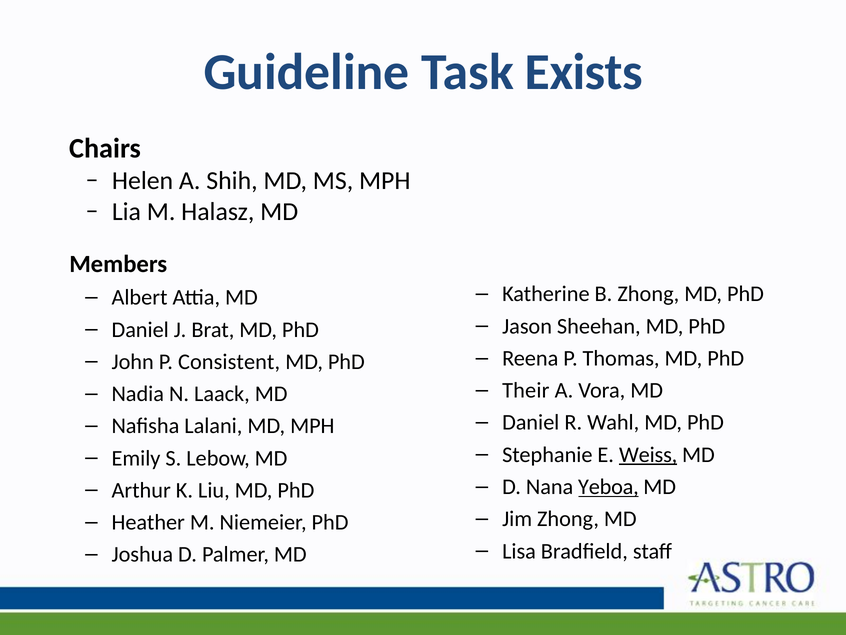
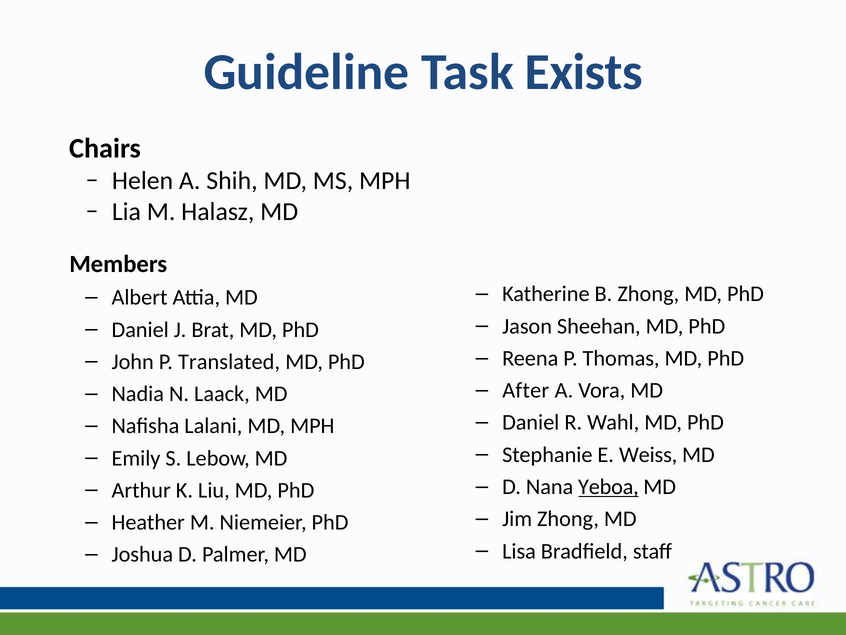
Consistent: Consistent -> Translated (229, 361)
Their: Their -> After (526, 390)
Weiss underline: present -> none (648, 454)
